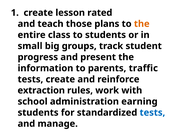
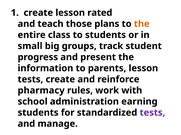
parents traffic: traffic -> lesson (143, 69)
extraction: extraction -> pharmacy (41, 91)
tests colour: blue -> purple (152, 113)
